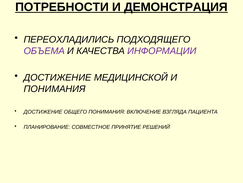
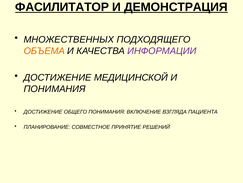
ПОТРЕБНОСТИ: ПОТРЕБНОСТИ -> ФАСИЛИТАТОР (62, 7)
ПЕРЕОХЛАДИЛИСЬ: ПЕРЕОХЛАДИЛИСЬ -> МНОЖЕСТВЕННЫХ (69, 39)
ОБЪЕМА colour: purple -> orange (44, 51)
